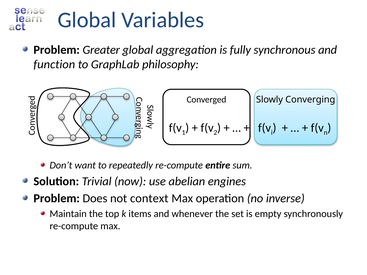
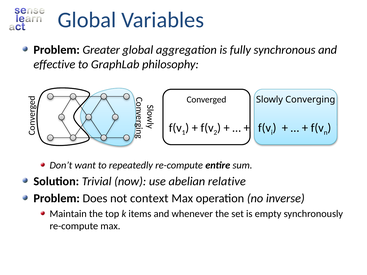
function: function -> effective (54, 64)
engines: engines -> relative (227, 181)
